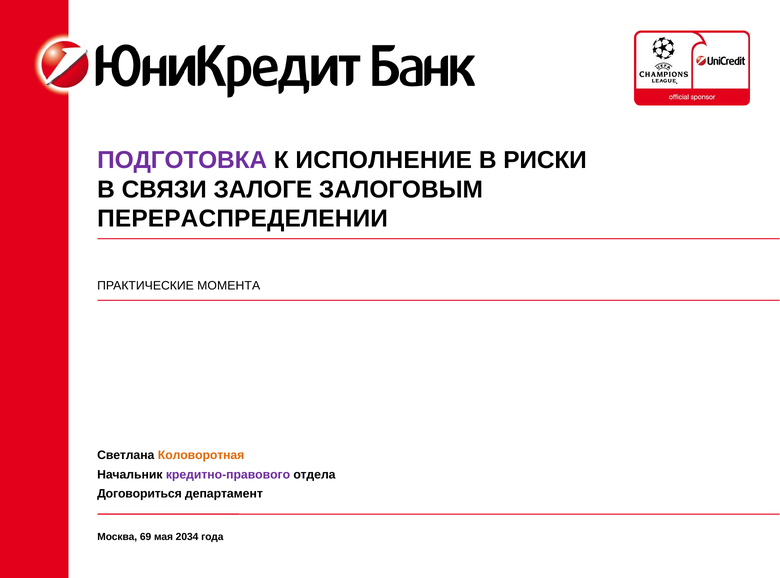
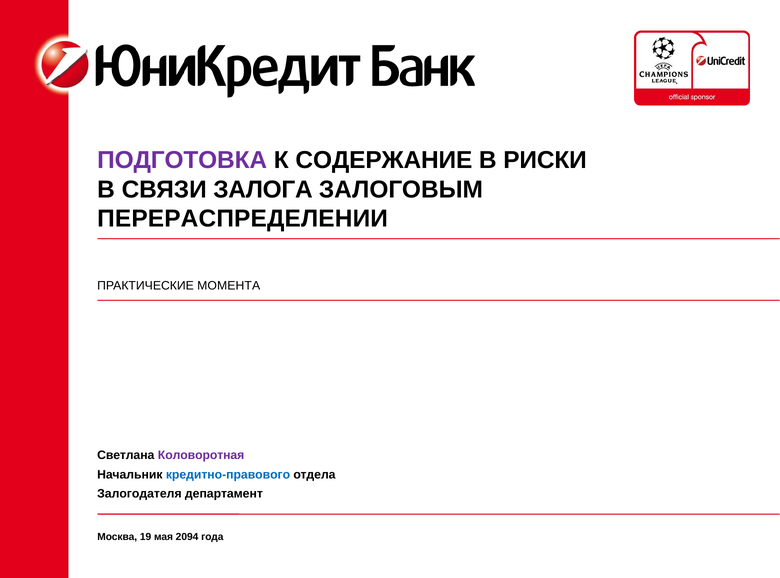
ИСПОЛНЕНИЕ: ИСПОЛНЕНИЕ -> СОДЕРЖАНИЕ (384, 160)
ЗАЛОГЕ: ЗАЛОГЕ -> ЗАЛОГА (263, 189)
Коловоротная colour: orange -> purple (201, 455)
кредитно-правового colour: purple -> blue (228, 474)
Договориться: Договориться -> Залогодателя (139, 493)
69: 69 -> 19 (146, 536)
2034: 2034 -> 2094 (187, 536)
